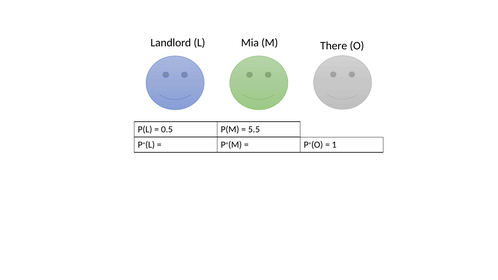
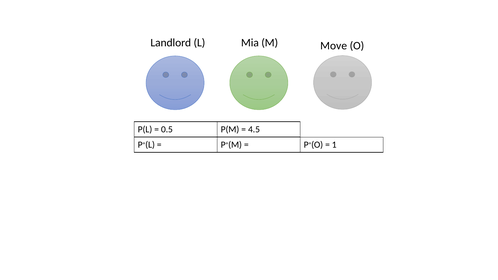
There: There -> Move (334, 46)
5.5: 5.5 -> 4.5 (254, 129)
